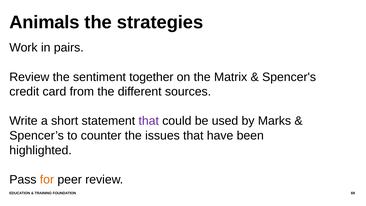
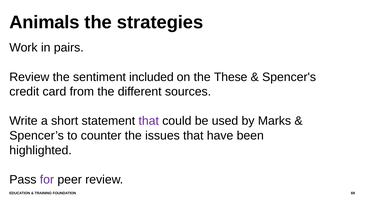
together: together -> included (151, 77)
Matrix: Matrix -> These (231, 77)
for colour: orange -> purple (47, 179)
